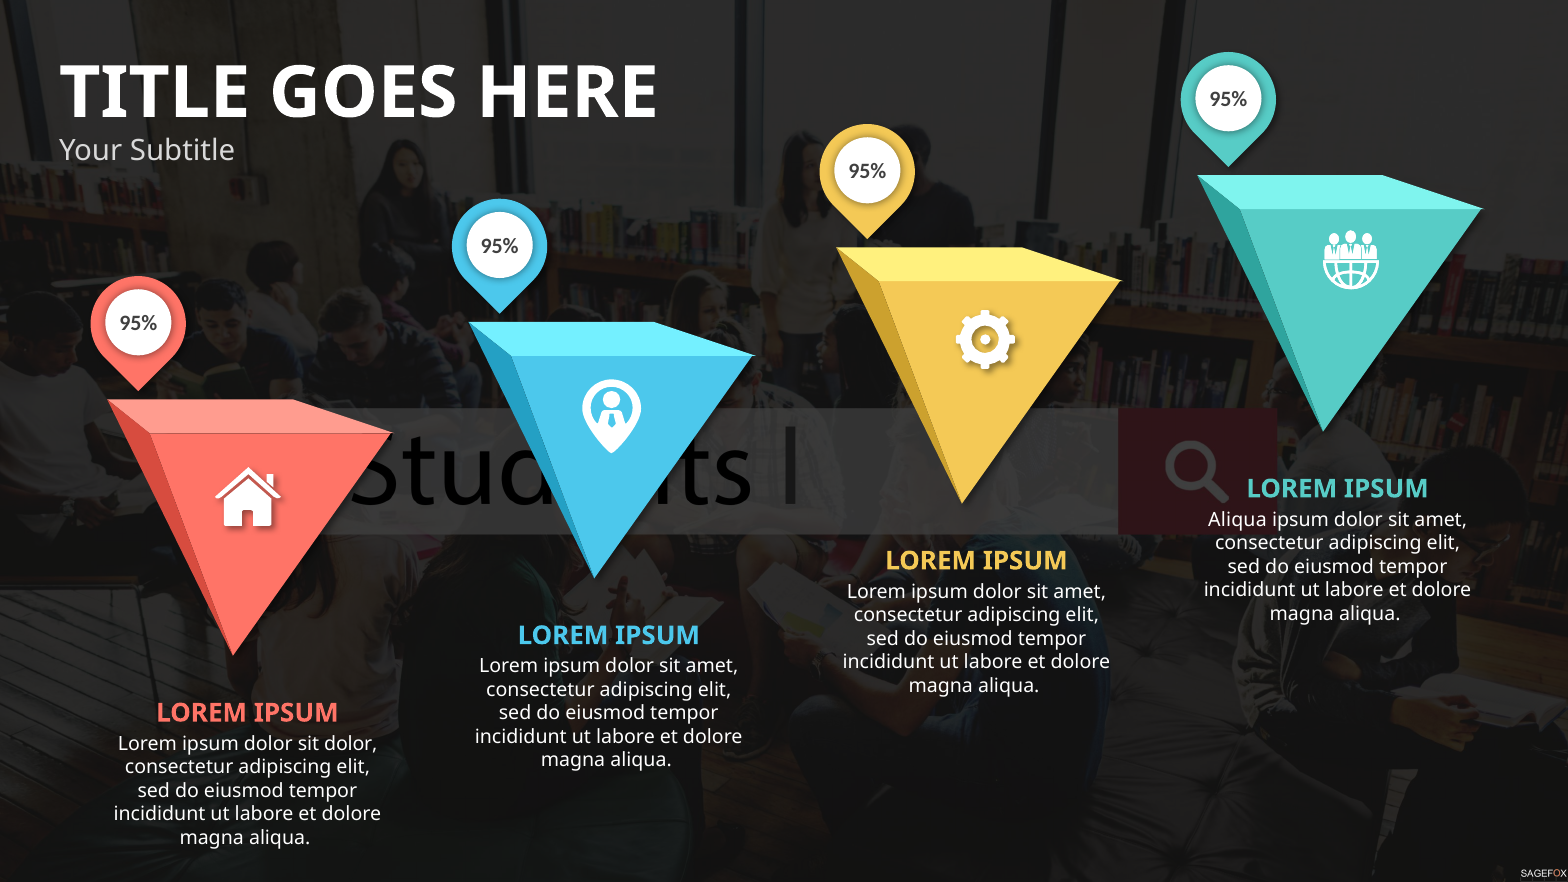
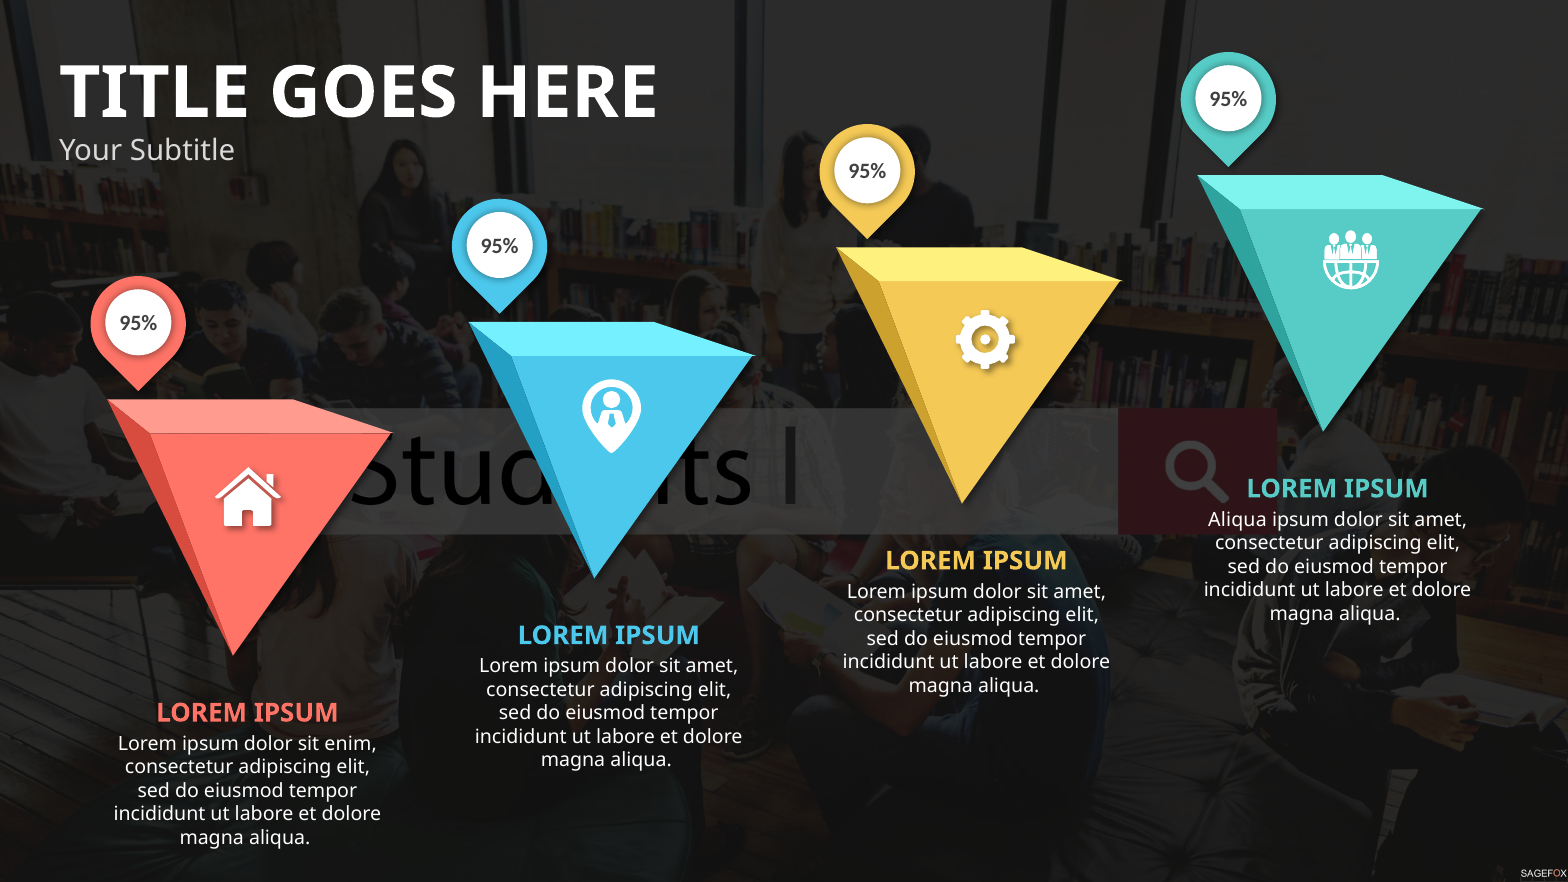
sit dolor: dolor -> enim (351, 744)
